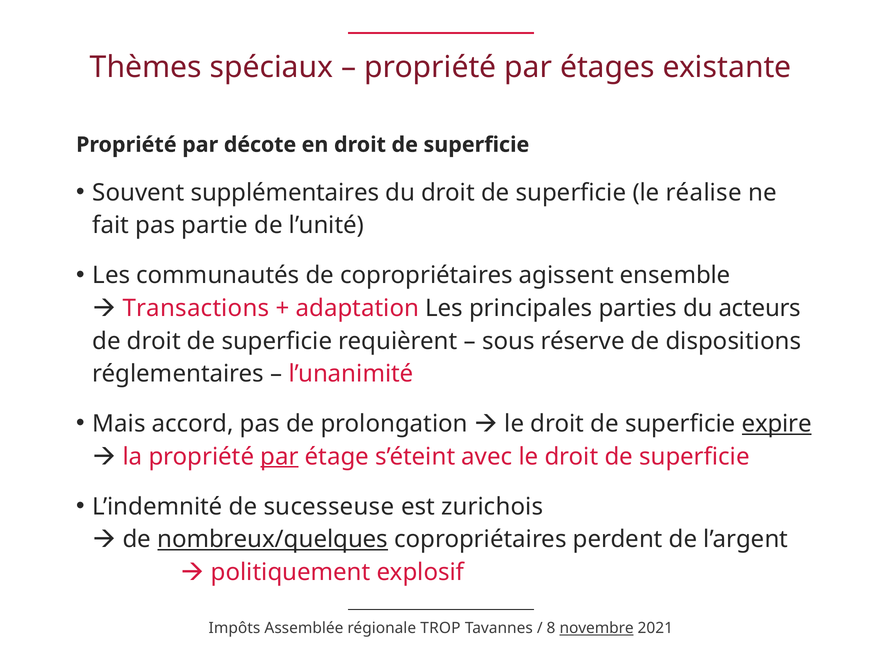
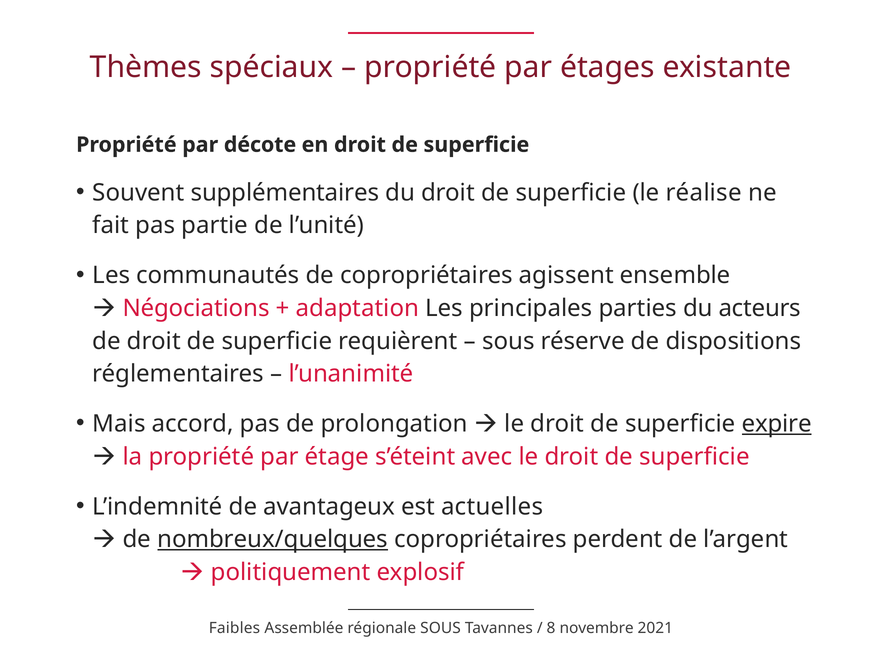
Transactions: Transactions -> Négociations (196, 308)
par underline: present -> none (280, 456)
sucesseuse: sucesseuse -> avantageux (329, 506)
zurichois: zurichois -> actuelles (492, 506)
Impôts: Impôts -> Faibles (234, 628)
régionale TROP: TROP -> SOUS (441, 628)
novembre underline: present -> none (597, 628)
